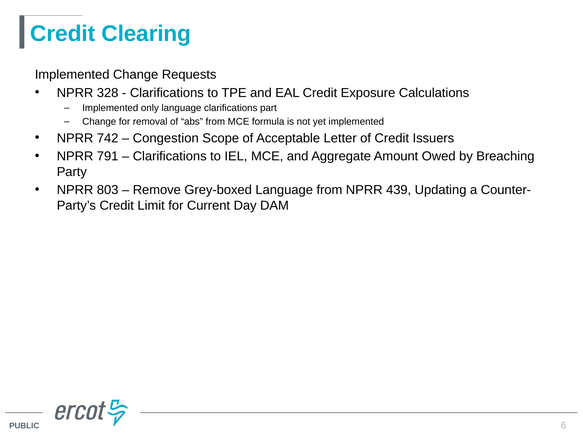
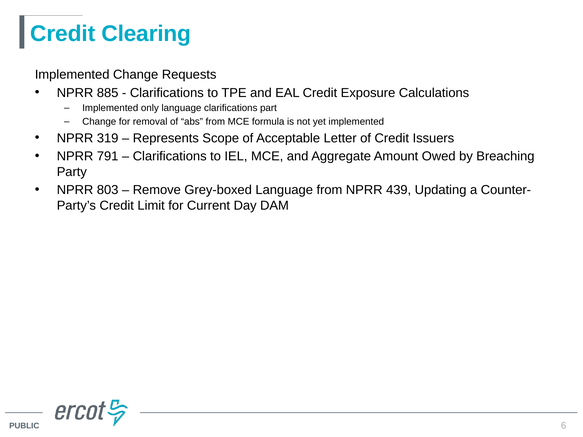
328: 328 -> 885 (108, 93)
742: 742 -> 319 (108, 138)
Congestion: Congestion -> Represents (166, 138)
